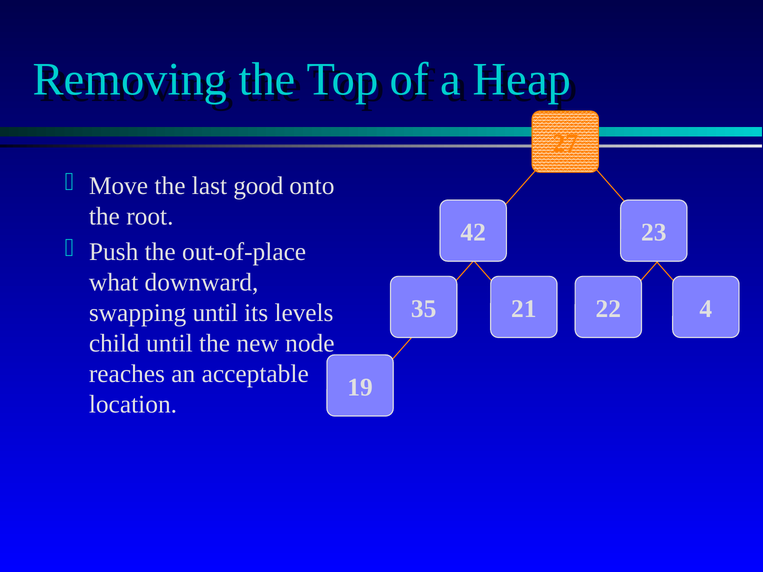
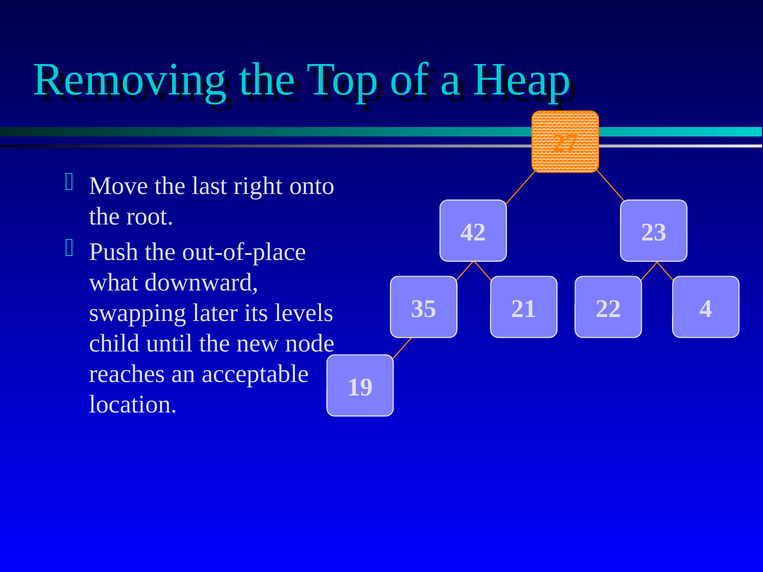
good: good -> right (258, 186)
swapping until: until -> later (215, 313)
